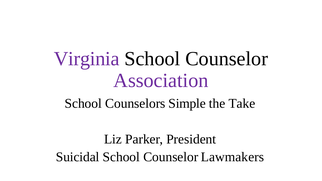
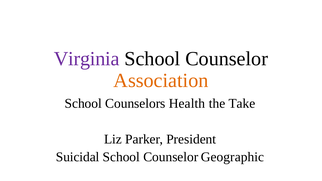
Association colour: purple -> orange (161, 80)
Simple: Simple -> Health (187, 104)
Lawmakers: Lawmakers -> Geographic (232, 157)
